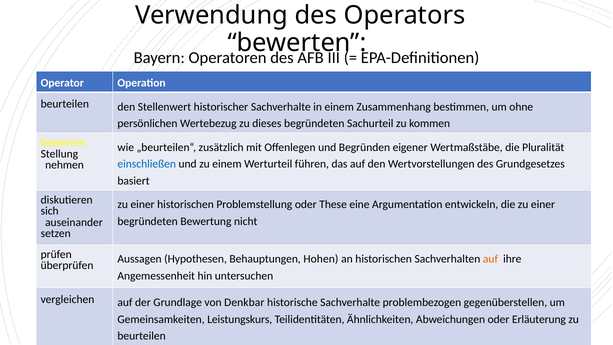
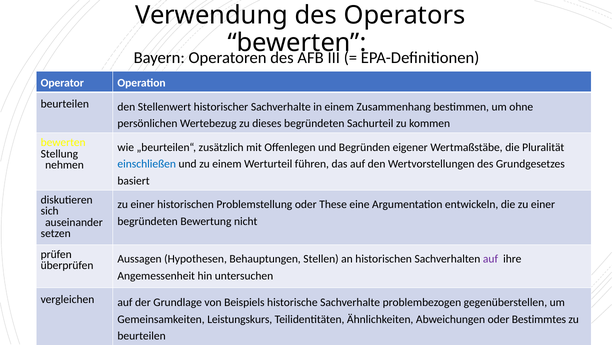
Hohen: Hohen -> Stellen (321, 259)
auf colour: orange -> purple (491, 259)
Denkbar: Denkbar -> Beispiels (244, 302)
Erläuterung: Erläuterung -> Bestimmtes (539, 319)
